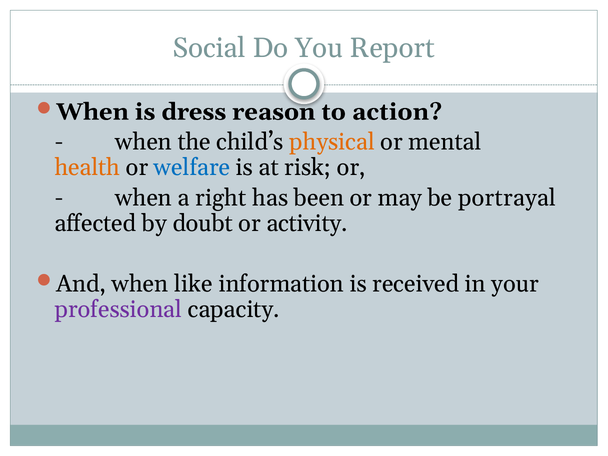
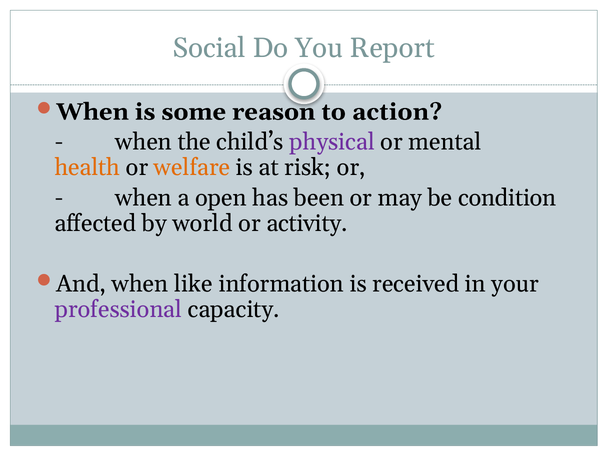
dress: dress -> some (194, 112)
physical colour: orange -> purple (332, 142)
welfare colour: blue -> orange (192, 168)
right: right -> open (221, 198)
portrayal: portrayal -> condition (507, 198)
doubt: doubt -> world (203, 223)
